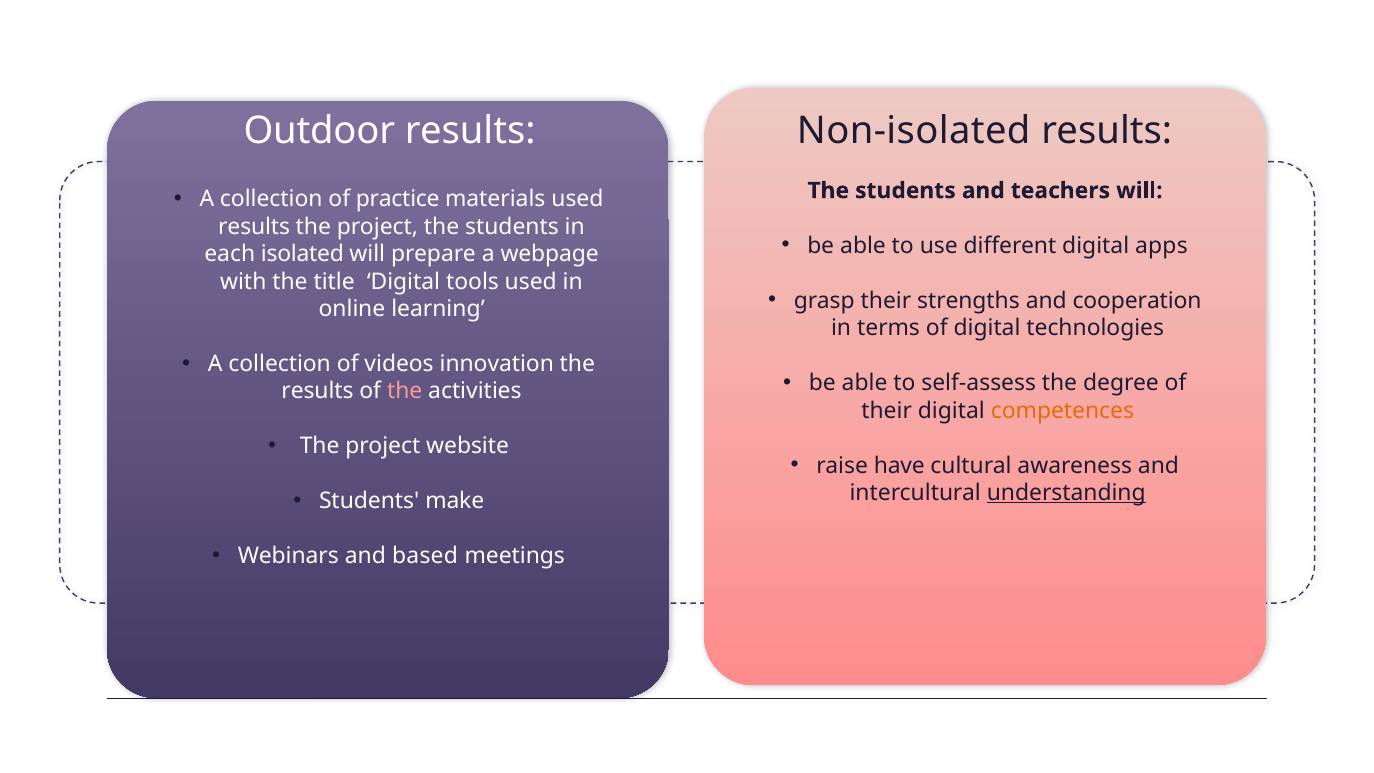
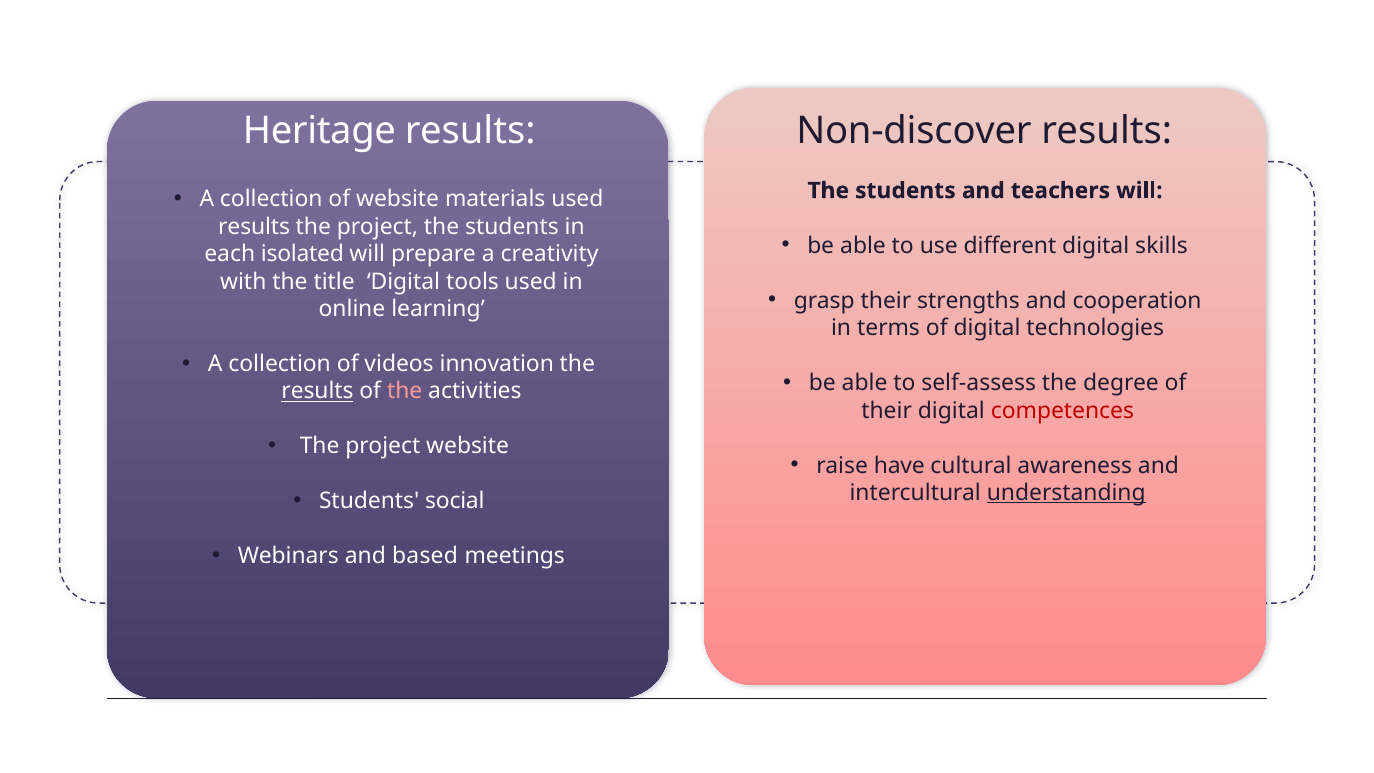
Non-isolated: Non-isolated -> Non-discover (914, 130)
Outdoor: Outdoor -> Heritage (319, 131)
of practice: practice -> website (398, 199)
apps: apps -> skills (1161, 246)
webpage: webpage -> creativity (550, 254)
results underline: none -> present (317, 391)
competences colour: orange -> red (1062, 410)
make: make -> social (455, 501)
